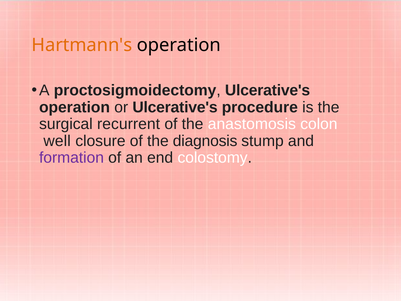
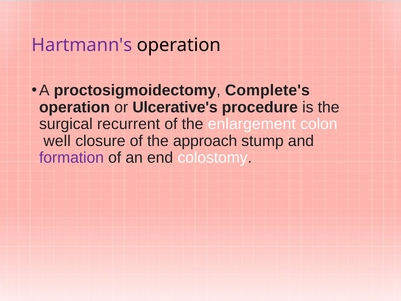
Hartmann's colour: orange -> purple (82, 45)
proctosigmoidectomy Ulcerative's: Ulcerative's -> Complete's (267, 90)
anastomosis: anastomosis -> enlargement (252, 124)
diagnosis: diagnosis -> approach (205, 141)
